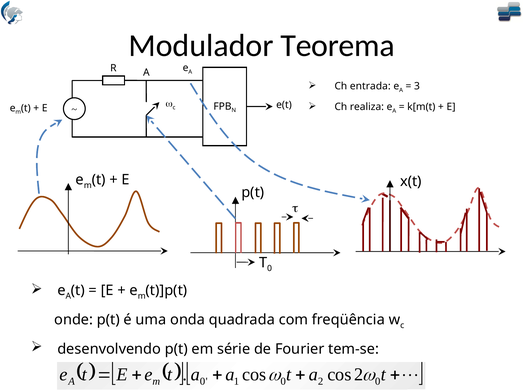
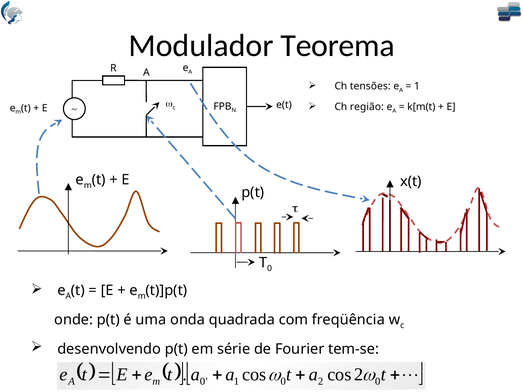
entrada: entrada -> tensões (370, 86)
3: 3 -> 1 (417, 86)
realiza: realiza -> região (367, 107)
